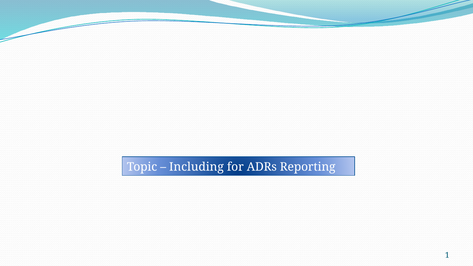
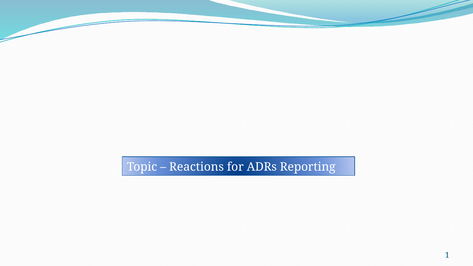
Including: Including -> Reactions (196, 167)
